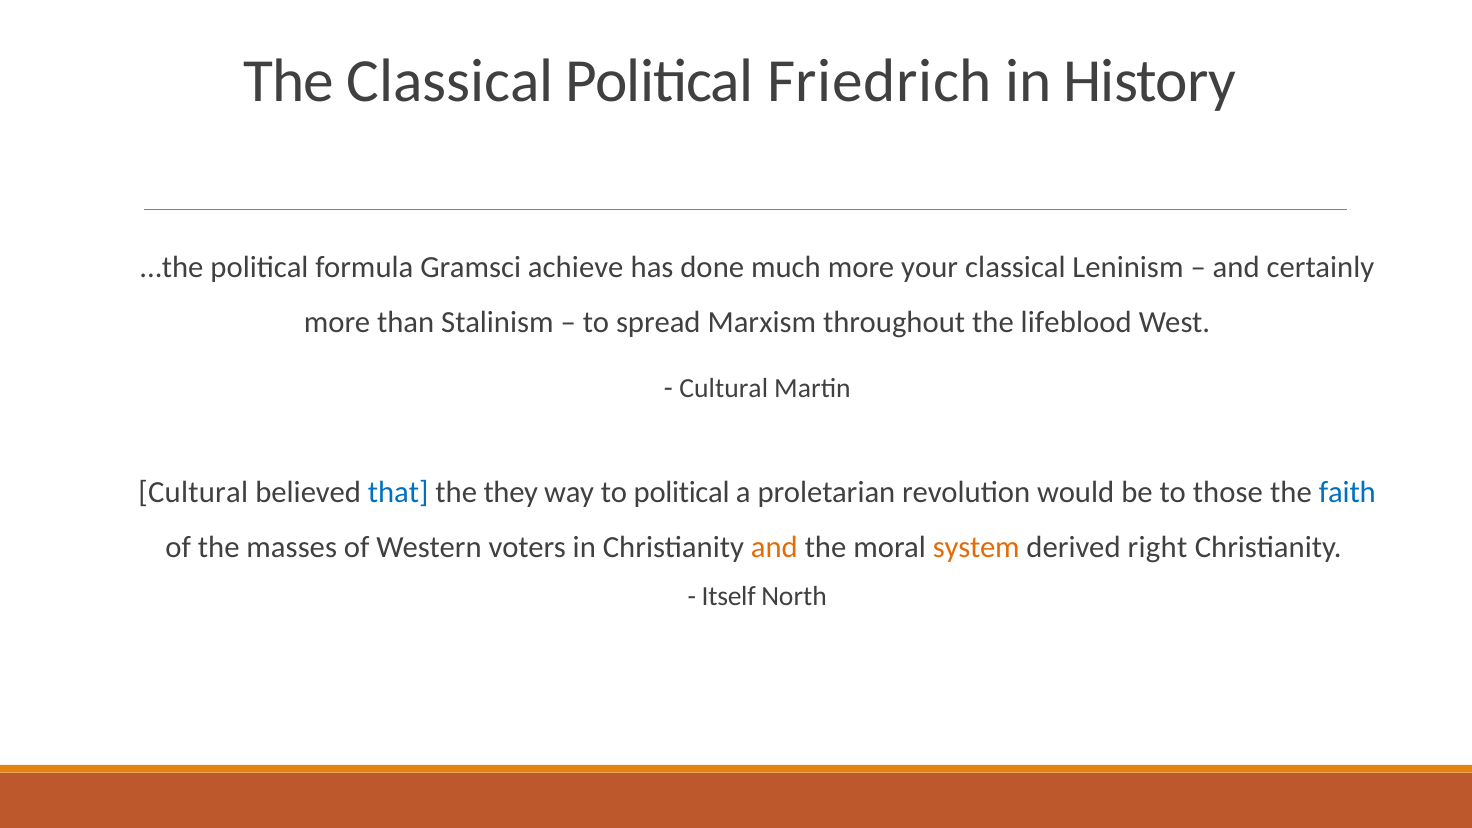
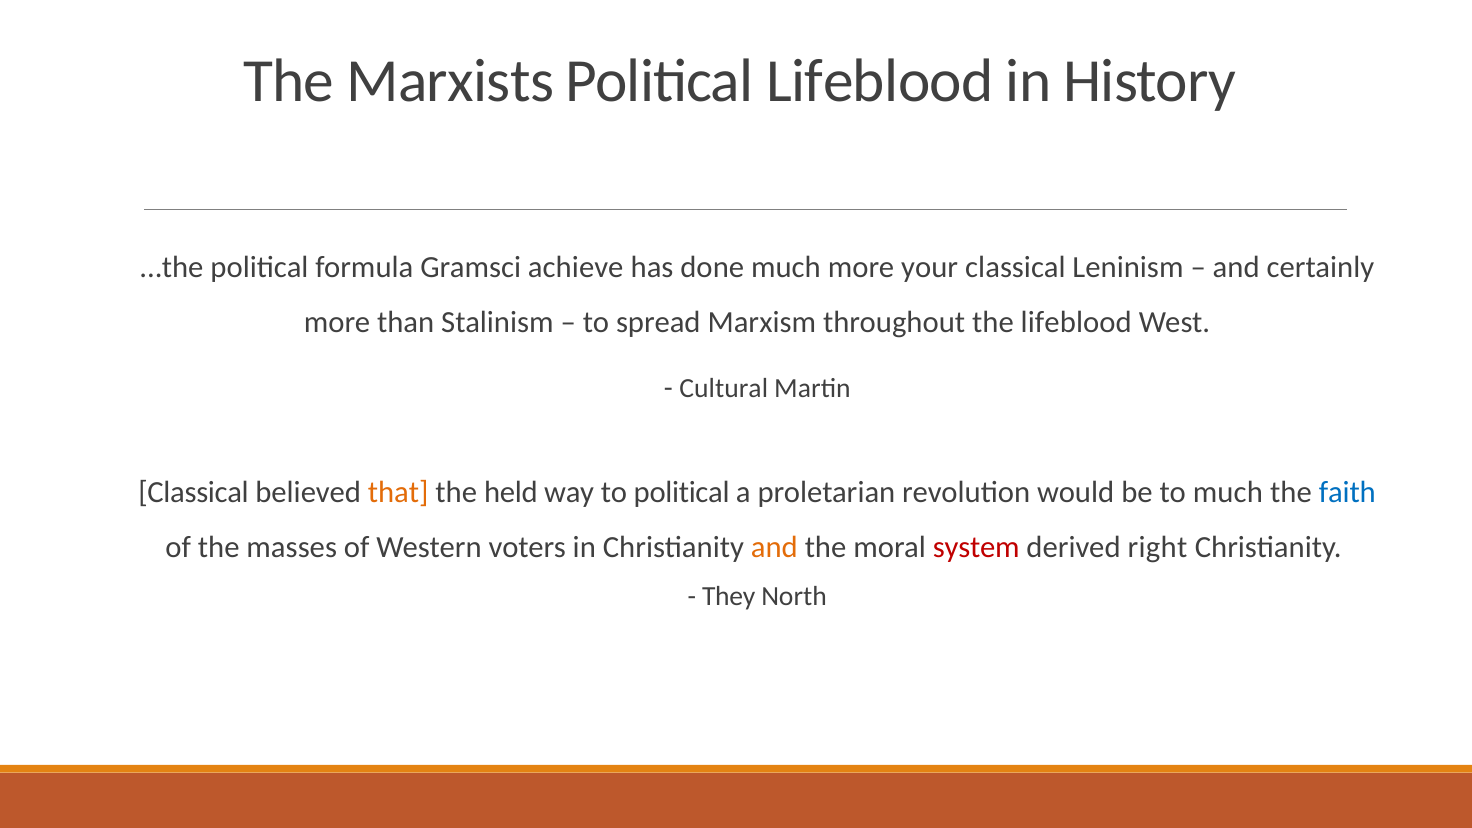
The Classical: Classical -> Marxists (450, 81)
Political Friedrich: Friedrich -> Lifeblood (880, 81)
Cultural: Cultural -> Classical (194, 492)
that colour: blue -> orange (398, 492)
they: they -> held (511, 492)
to those: those -> much (1228, 492)
system colour: orange -> red (976, 547)
Itself: Itself -> They (729, 597)
